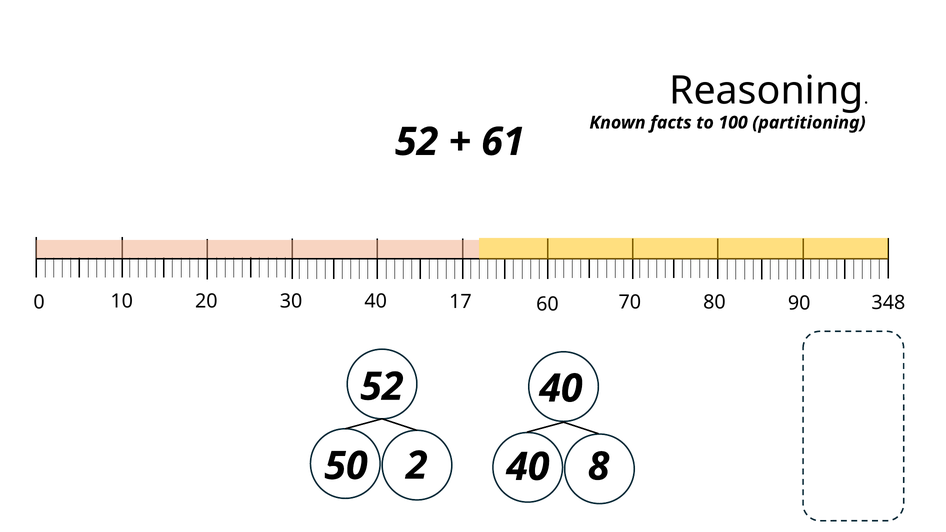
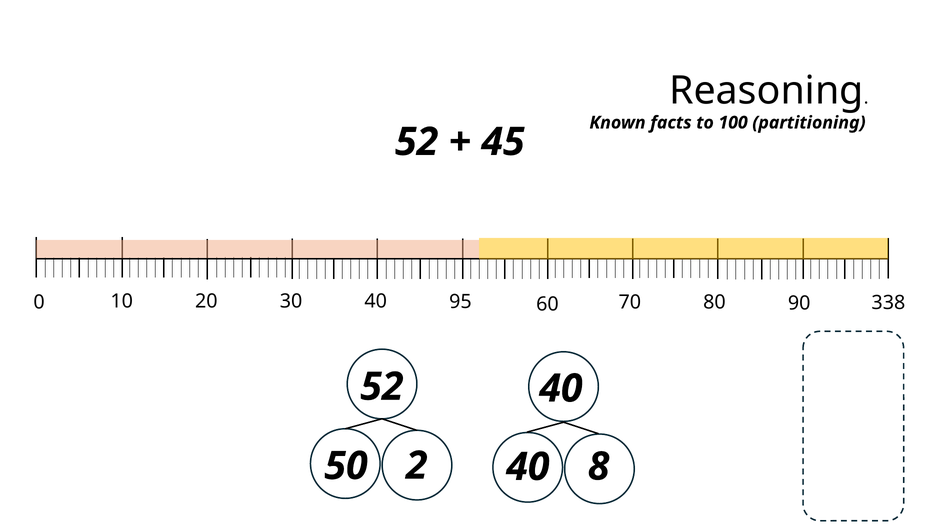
61: 61 -> 45 (503, 142)
17: 17 -> 95 (460, 302)
348: 348 -> 338 (888, 303)
